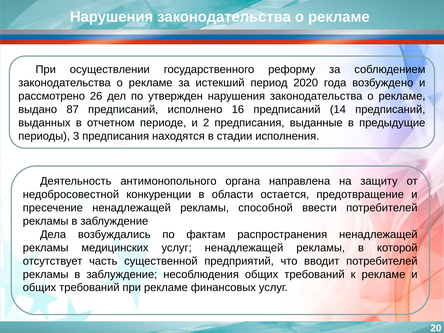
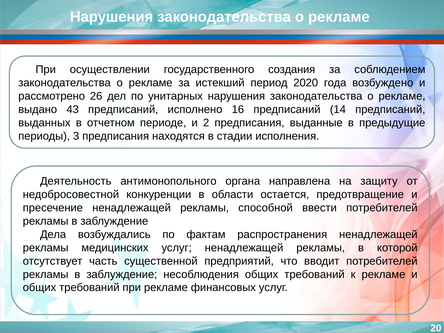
реформу: реформу -> создания (292, 70)
утвержден: утвержден -> унитарных (175, 96)
87: 87 -> 43 (73, 110)
